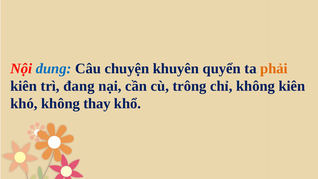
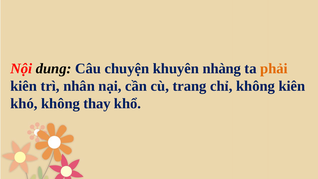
dung colour: blue -> black (54, 69)
quyển: quyển -> nhàng (222, 69)
đang: đang -> nhân (79, 86)
trông: trông -> trang (190, 86)
